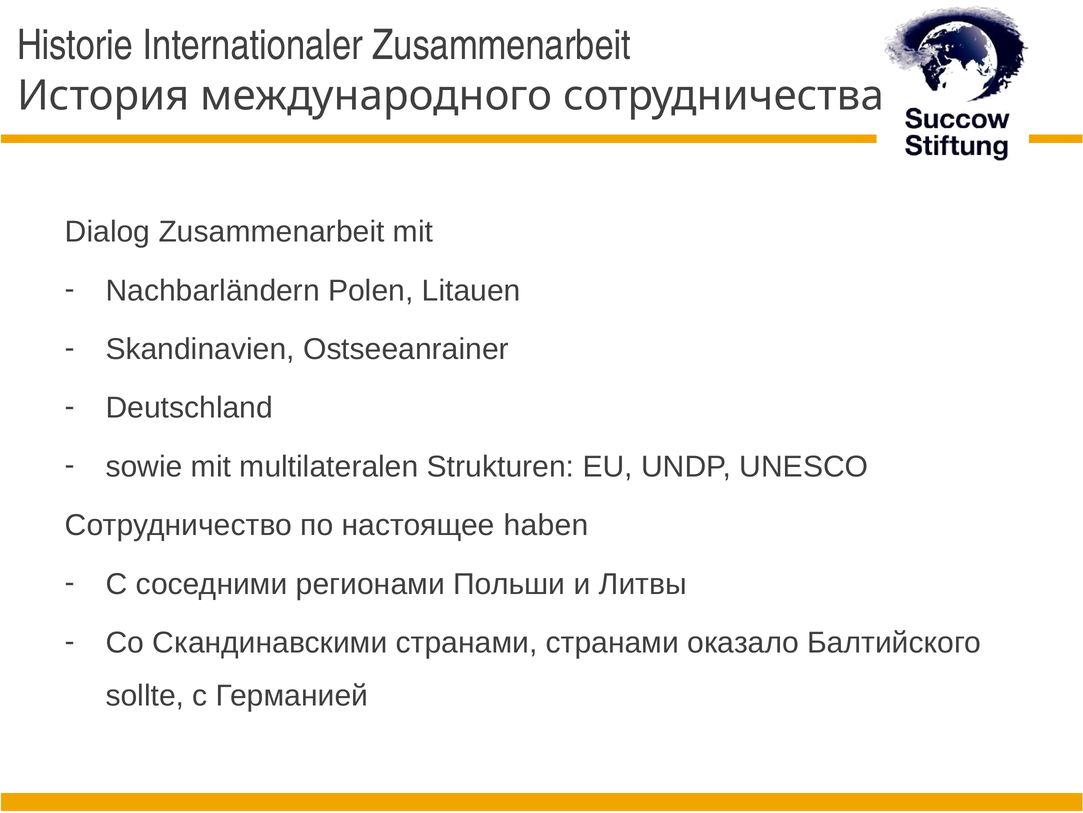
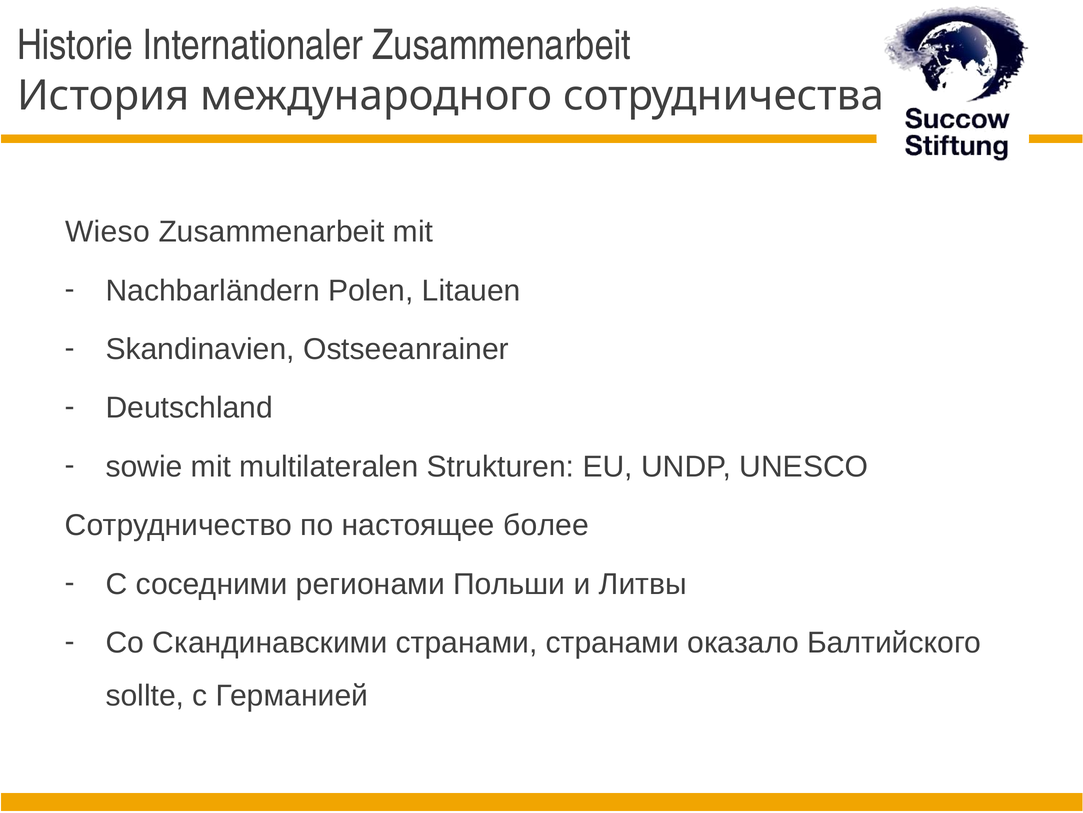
Dialog: Dialog -> Wieso (107, 232)
haben: haben -> более (546, 525)
